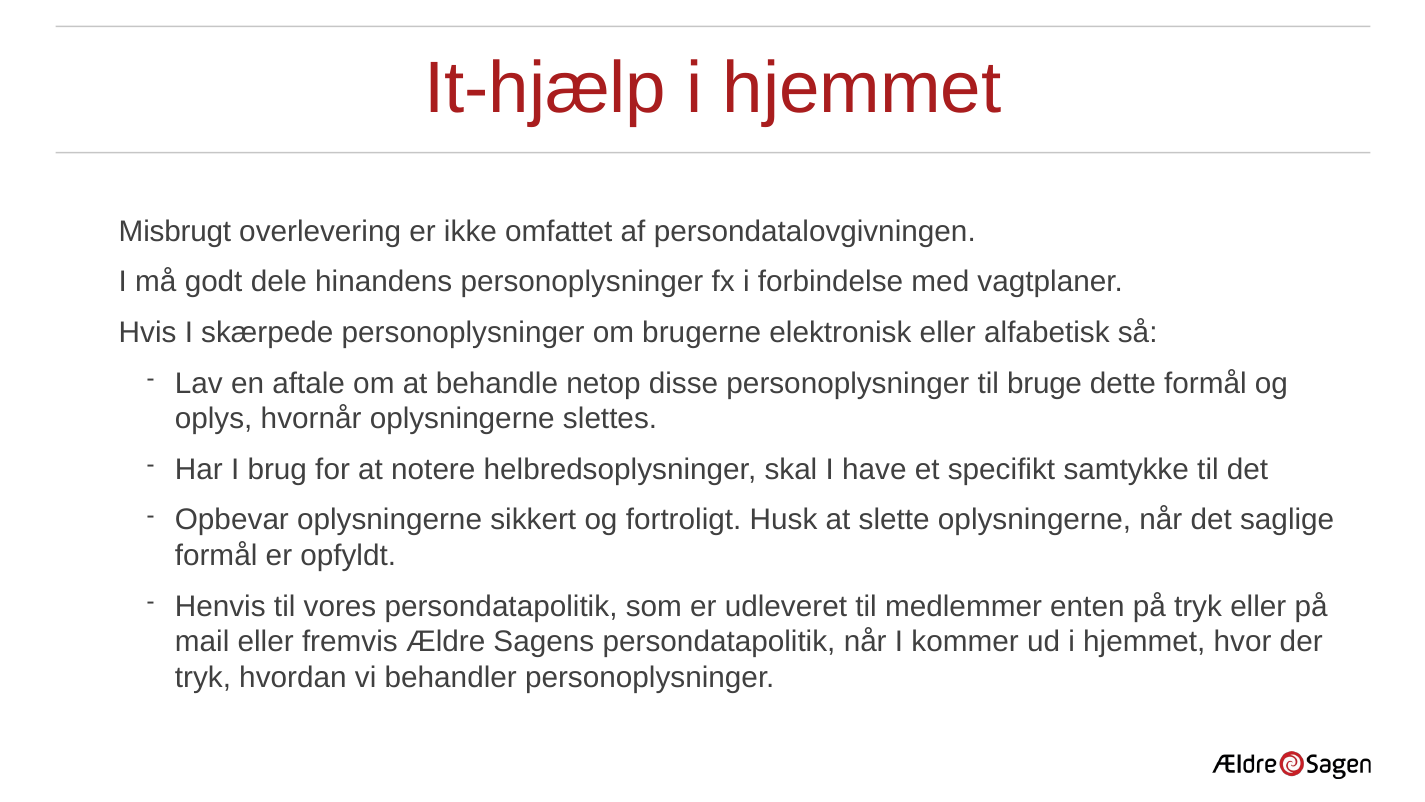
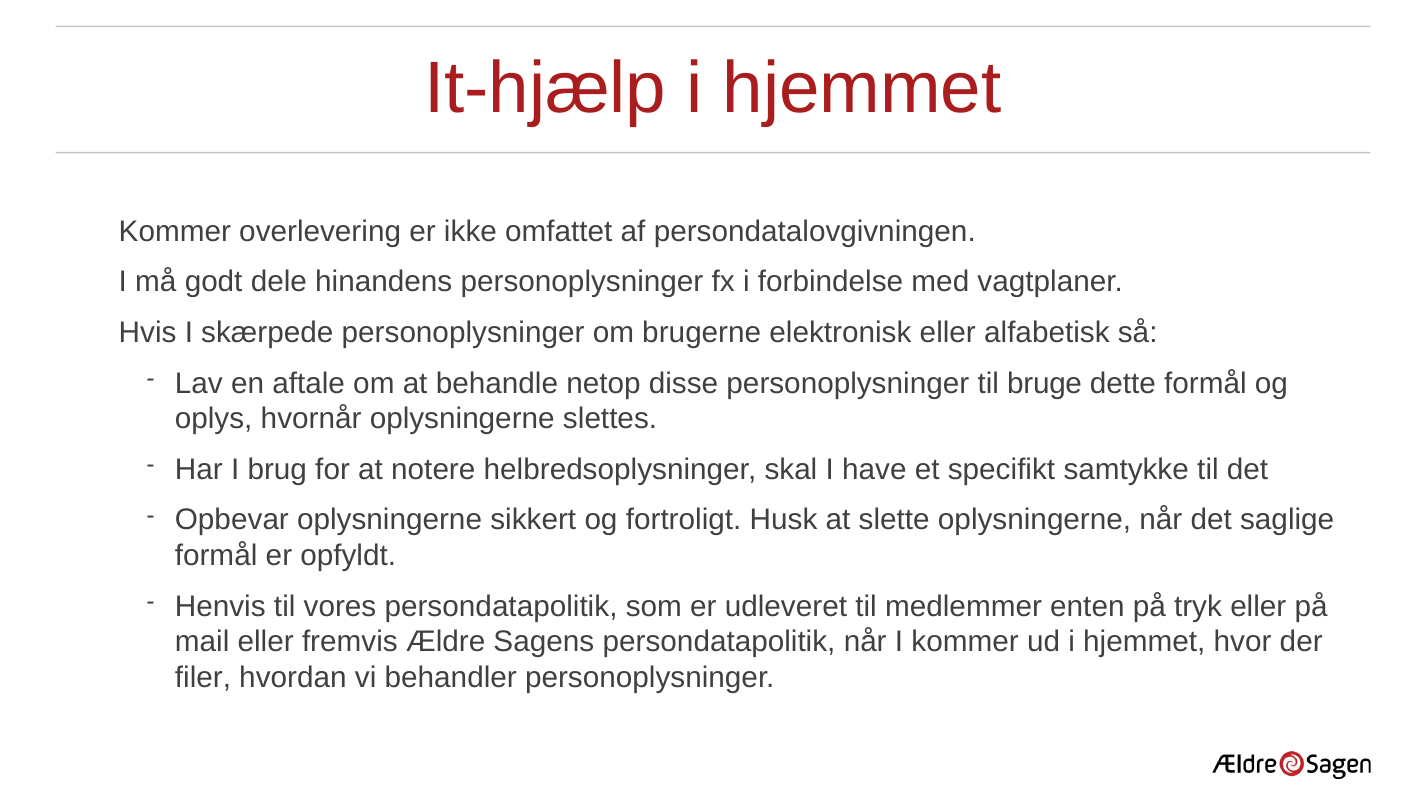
Misbrugt: Misbrugt -> Kommer (175, 231)
tryk: tryk -> filer (203, 677)
